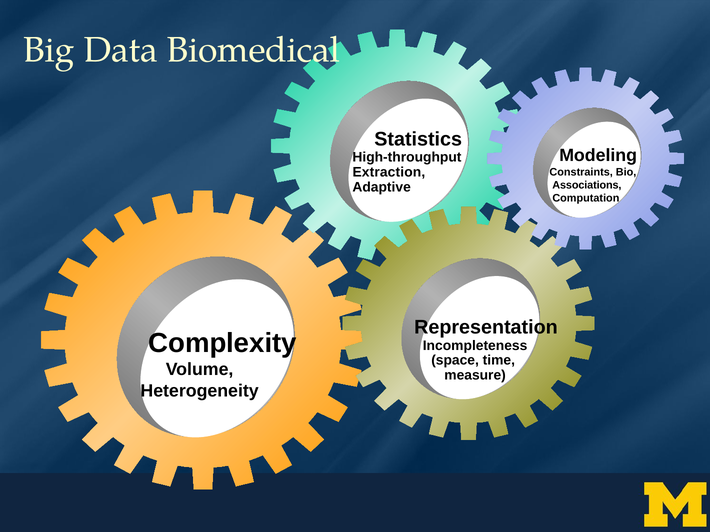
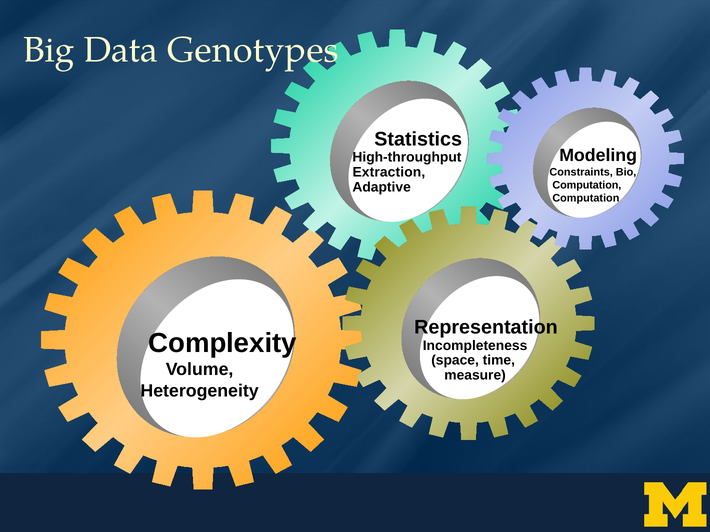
Biomedical: Biomedical -> Genotypes (253, 50)
Associations: Associations -> Computation (587, 185)
